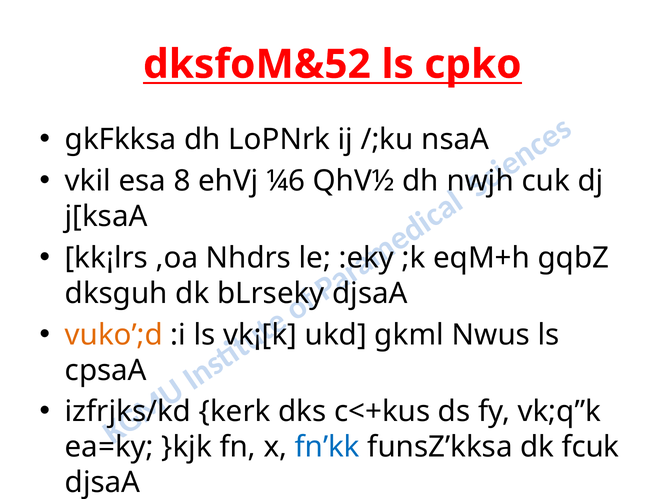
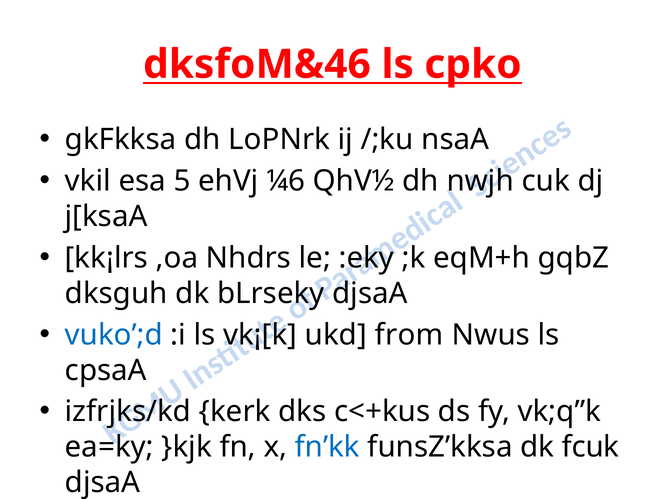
dksfoM&52: dksfoM&52 -> dksfoM&46 (257, 64)
8: 8 -> 5 (182, 181)
vuko’;d colour: orange -> blue (114, 335)
gkml: gkml -> from (409, 335)
